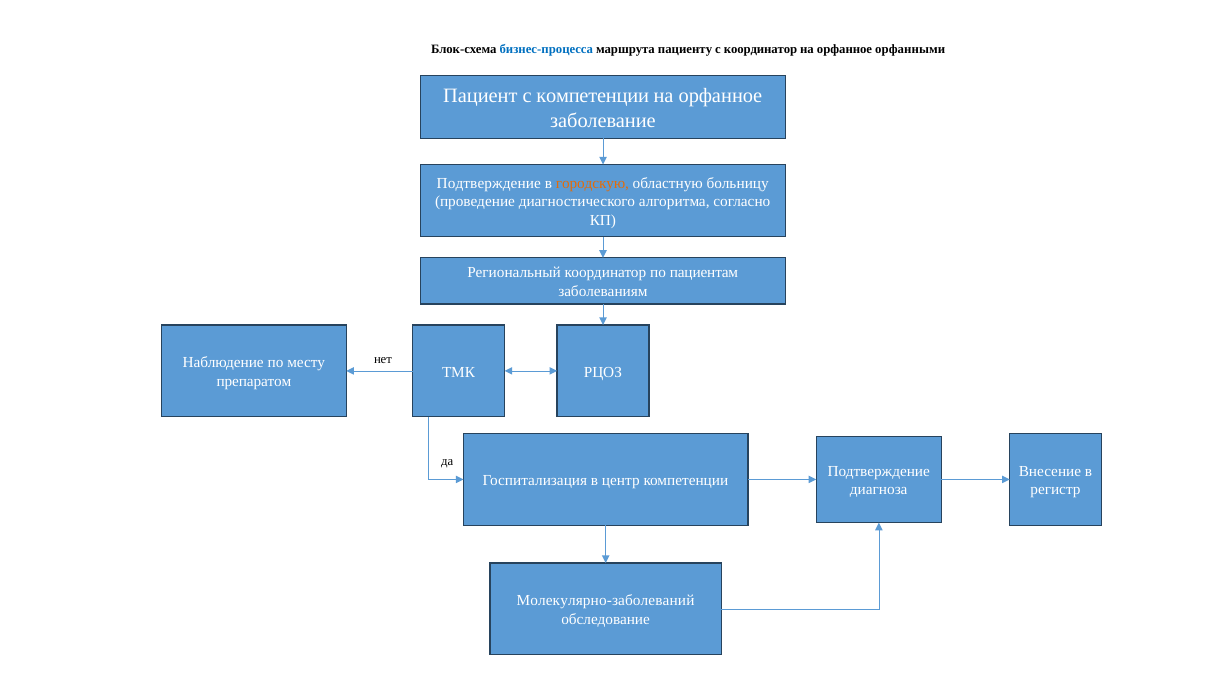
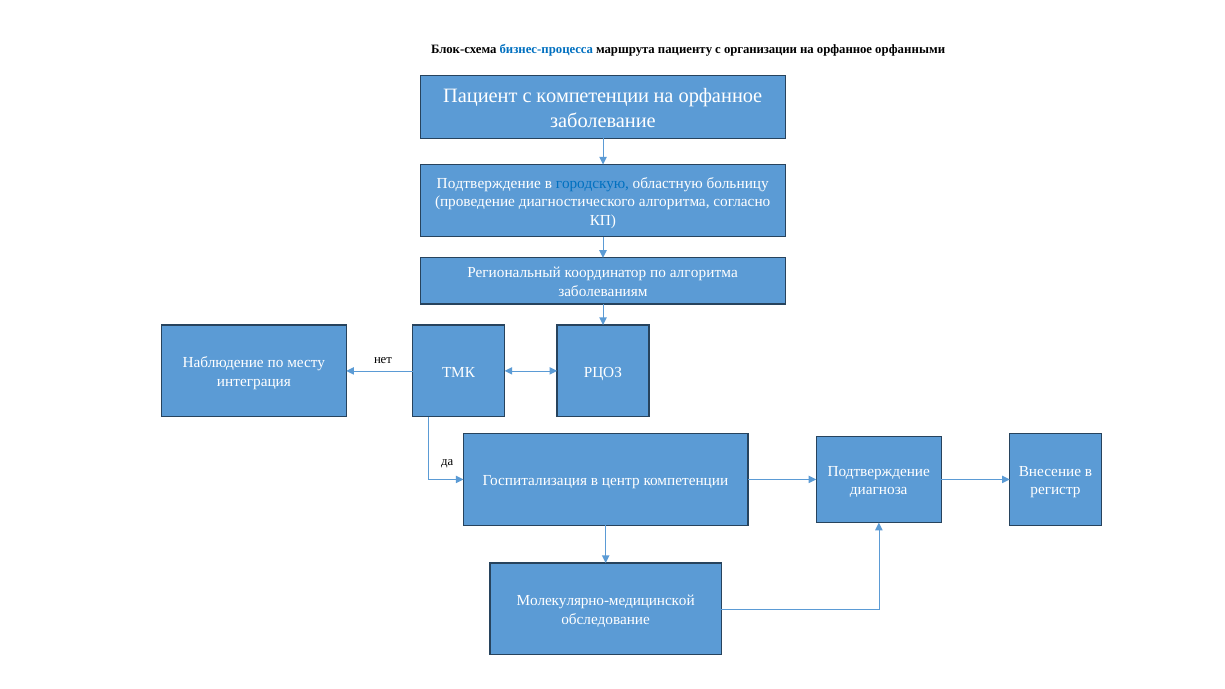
с координатор: координатор -> организации (761, 49)
городскую colour: orange -> blue (592, 183)
по пациентам: пациентам -> алгоритма (704, 273)
препаратом: препаратом -> интеграция (254, 381)
Молекулярно-заболеваний: Молекулярно-заболеваний -> Молекулярно-медицинской (606, 601)
